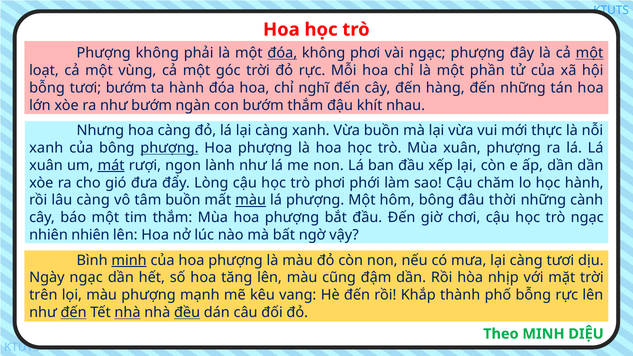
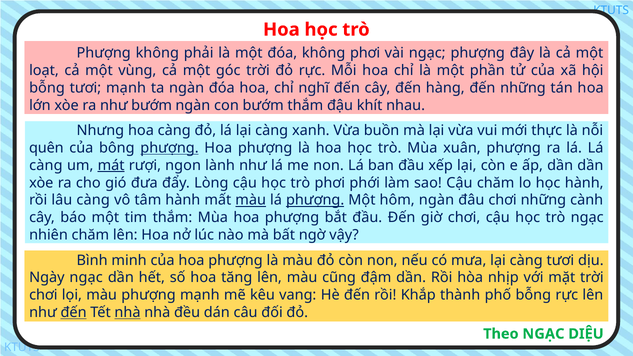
đóa underline: present -> none (282, 53)
một underline: present -> none (589, 53)
tươi bướm: bướm -> mạnh (126, 88)
ta hành: hành -> ngàn (187, 88)
xanh: xanh -> quên (46, 148)
xuân: xuân -> càng (46, 165)
tâm buồn: buồn -> hành (183, 200)
phượng underline: none -> present (315, 200)
hôm bông: bông -> ngàn (436, 200)
đâu thời: thời -> chơi (503, 200)
nhiên nhiên: nhiên -> chăm (90, 235)
minh underline: present -> none (129, 260)
trên: trên -> chơi (43, 295)
đều underline: present -> none (187, 313)
MINH: MINH -> NGẠC (543, 334)
